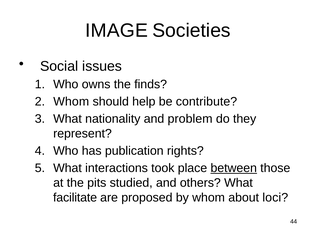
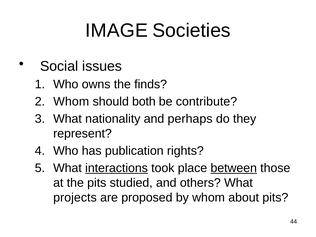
help: help -> both (144, 102)
problem: problem -> perhaps (190, 119)
interactions underline: none -> present (117, 168)
facilitate: facilitate -> projects (75, 198)
about loci: loci -> pits (275, 198)
